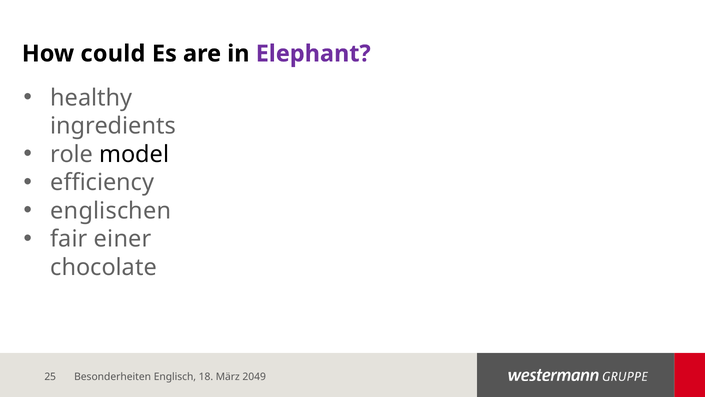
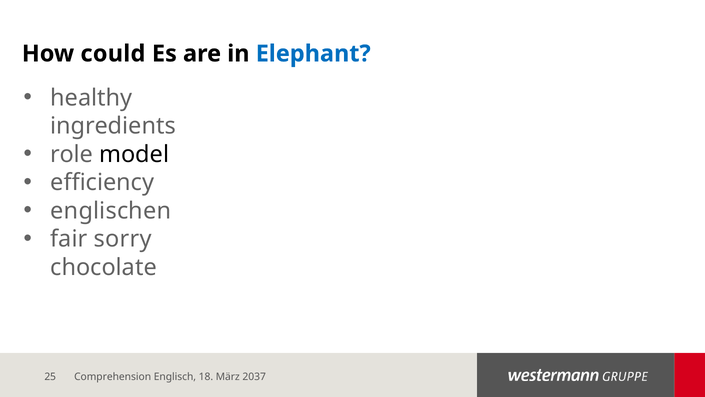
Elephant colour: purple -> blue (313, 54)
einer: einer -> sorry (123, 239)
Besonderheiten: Besonderheiten -> Comprehension (113, 377)
2049: 2049 -> 2037 (254, 377)
